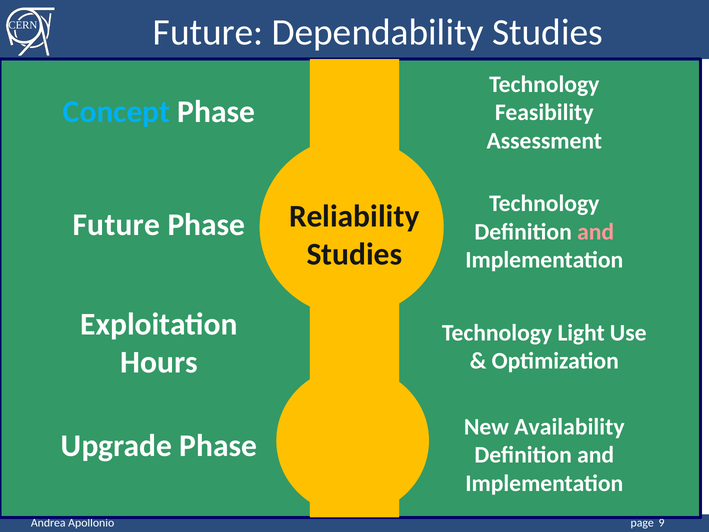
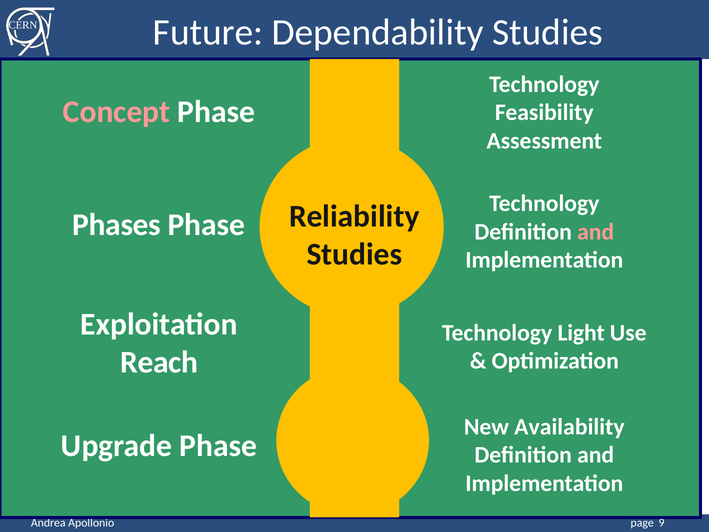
Concept colour: light blue -> pink (117, 112)
Future: Future -> Phases (117, 225)
Hours: Hours -> Reach (159, 362)
